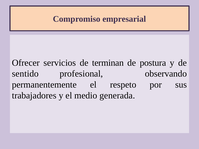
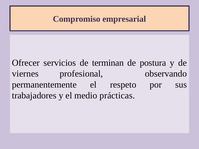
sentido: sentido -> viernes (25, 74)
generada: generada -> prácticas (117, 96)
